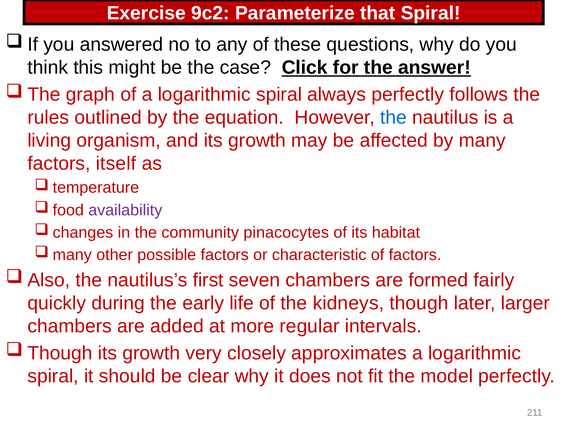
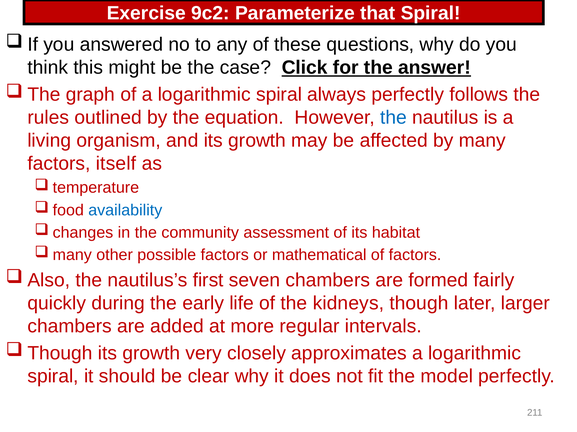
availability colour: purple -> blue (125, 210)
pinacocytes: pinacocytes -> assessment (286, 233)
characteristic: characteristic -> mathematical (319, 255)
